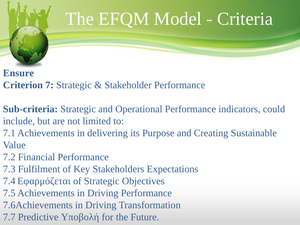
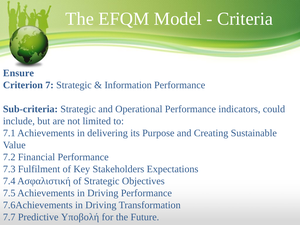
Stakeholder: Stakeholder -> Information (128, 85)
Εφαρμόζεται: Εφαρμόζεται -> Ασφαλιστική (44, 181)
